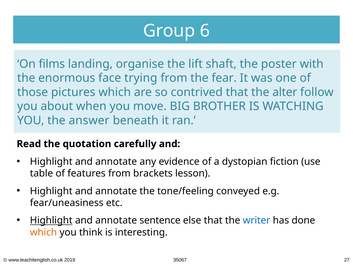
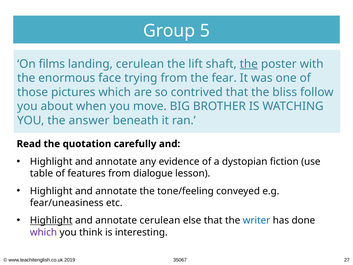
6: 6 -> 5 (205, 31)
landing organise: organise -> cerulean (140, 64)
the underline: none -> present (249, 64)
alter: alter -> bliss (285, 92)
brackets: brackets -> dialogue (153, 173)
annotate sentence: sentence -> cerulean (160, 220)
which colour: orange -> purple (43, 232)
